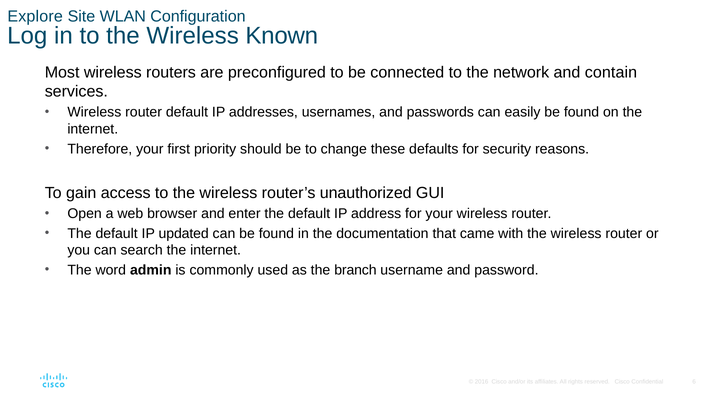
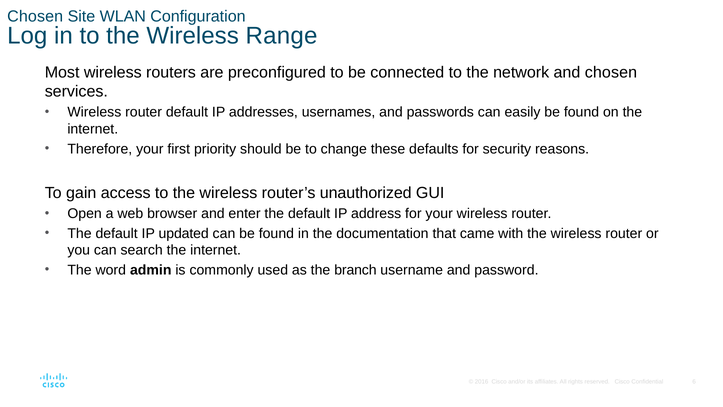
Explore: Explore -> Chosen (35, 17)
Known: Known -> Range (282, 36)
and contain: contain -> chosen (611, 72)
